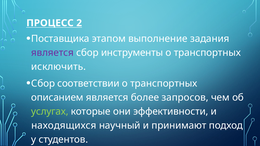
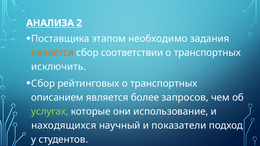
ПРОЦЕСС: ПРОЦЕСС -> АНАЛИЗА (50, 23)
выполнение: выполнение -> необходимо (158, 39)
является colour: purple -> orange (52, 53)
инструменты: инструменты -> соответствии (132, 53)
соответствии: соответствии -> рейтинговых (88, 84)
эффективности: эффективности -> использование (171, 112)
принимают: принимают -> показатели (179, 126)
